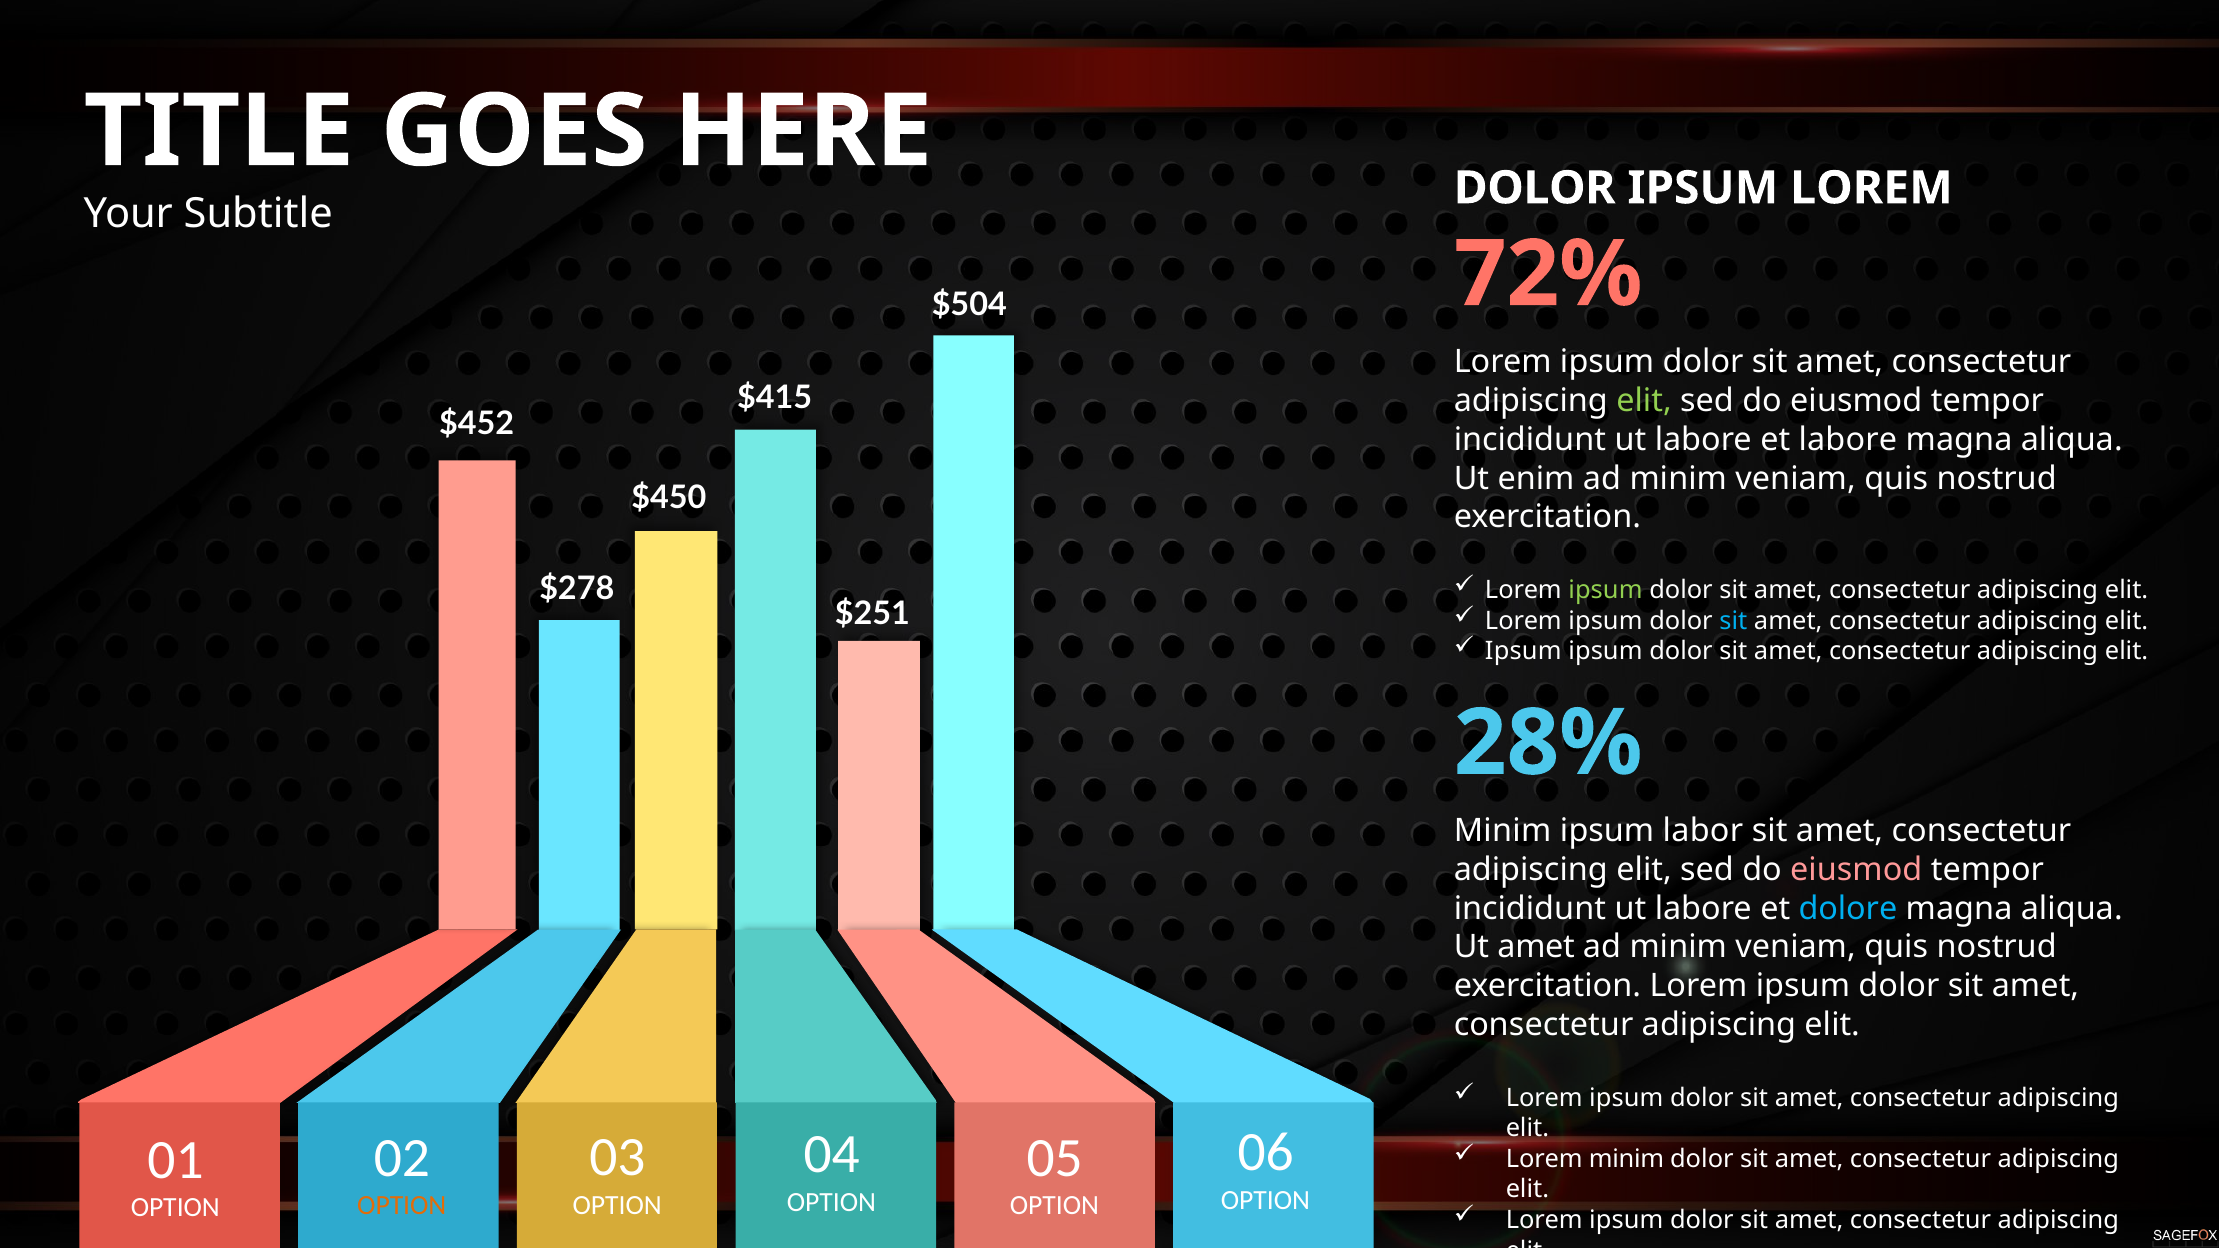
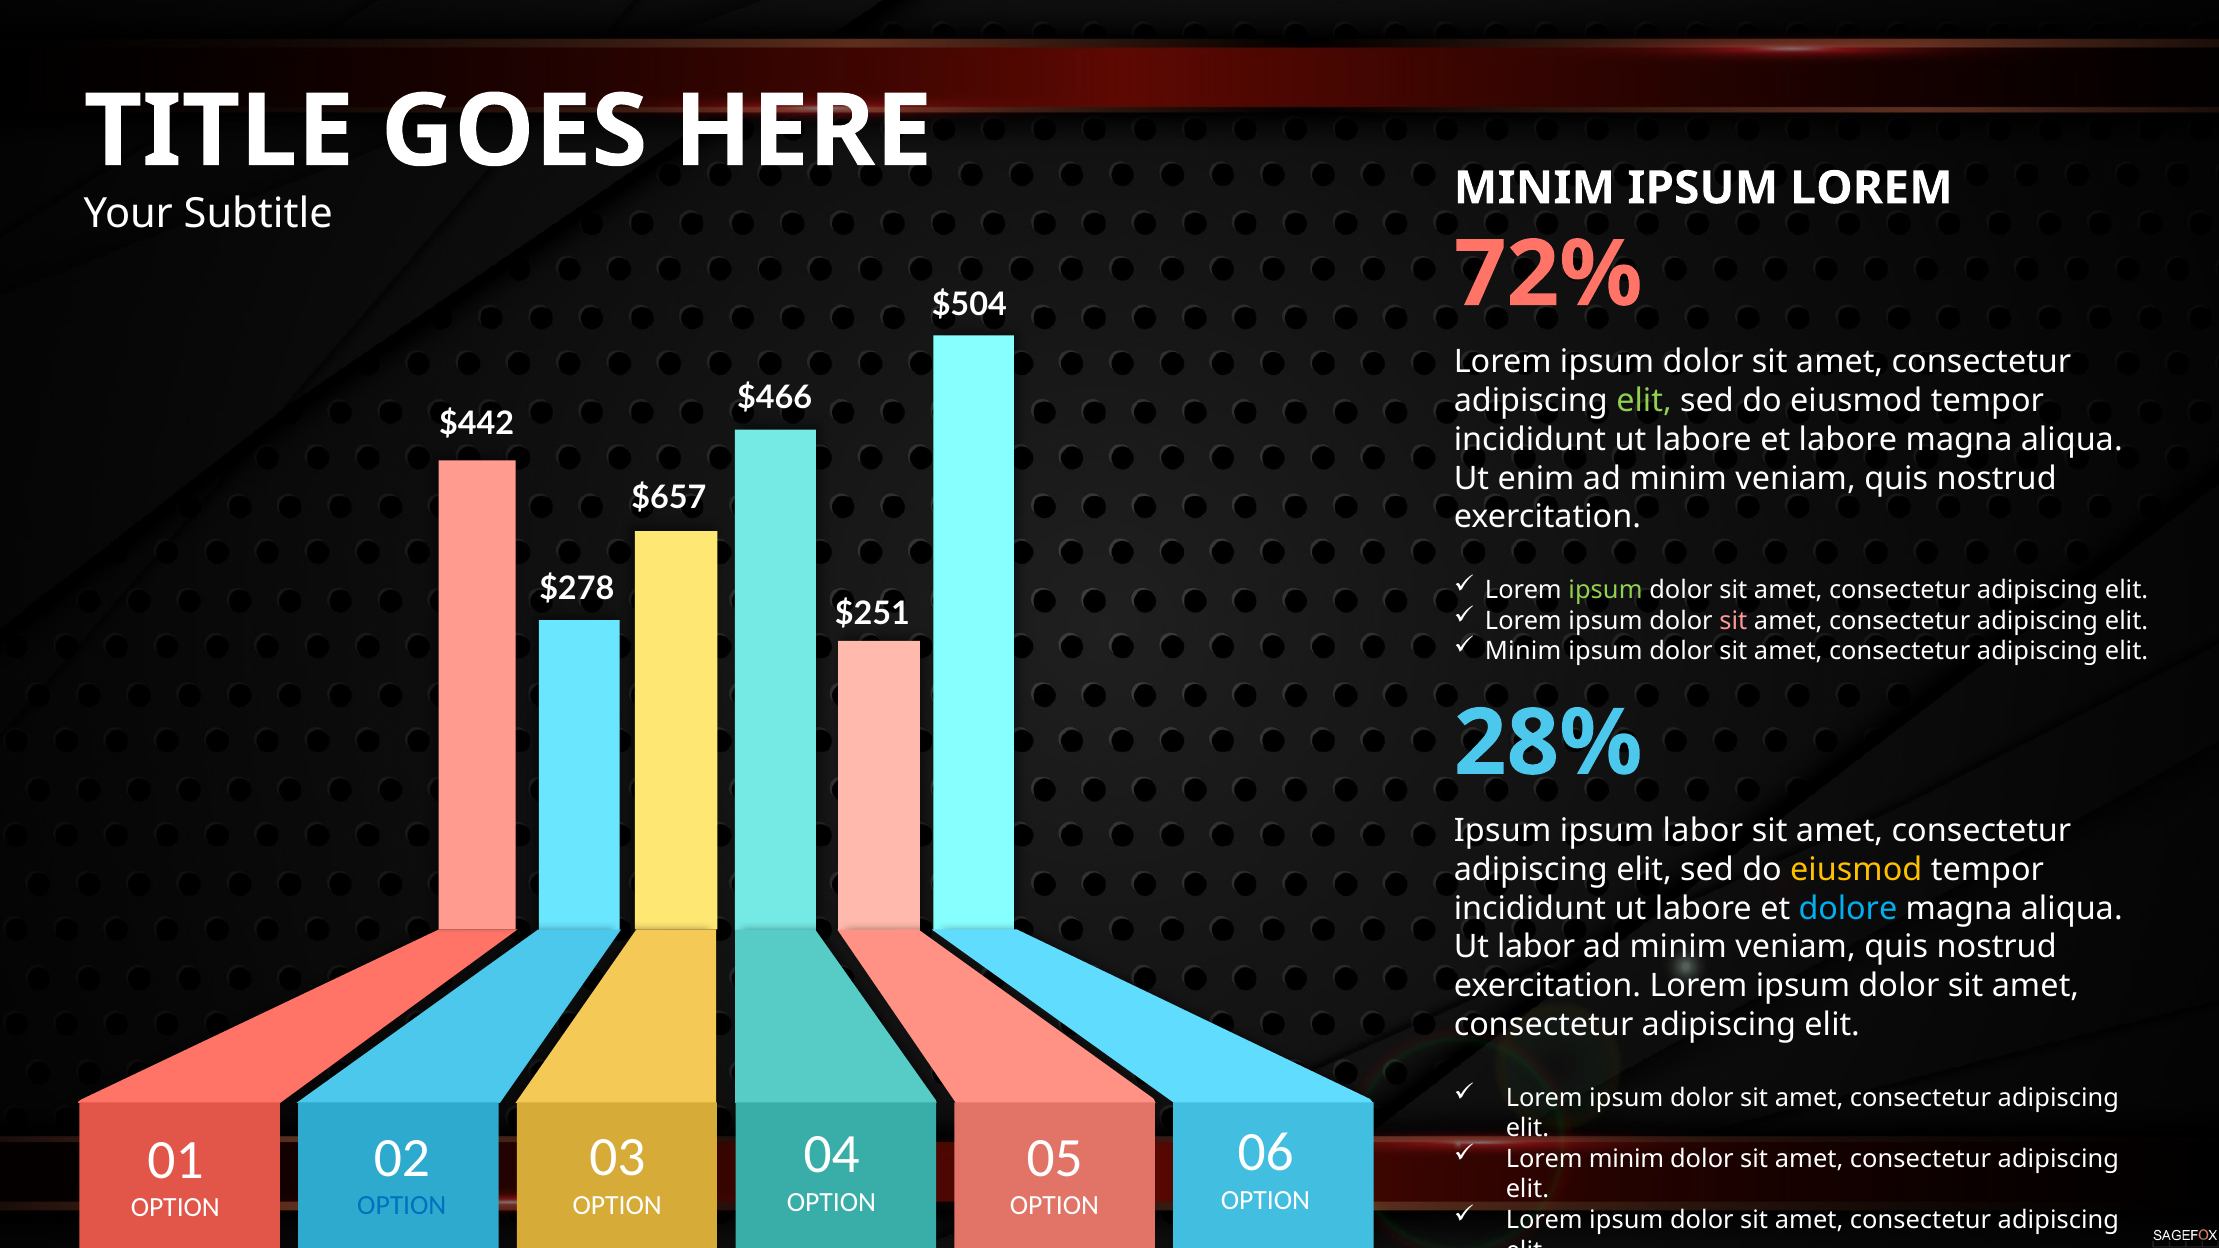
DOLOR: DOLOR -> MINIM (1534, 188)
$415: $415 -> $466 (775, 398)
$452: $452 -> $442 (477, 424)
$450: $450 -> $657 (669, 498)
sit colour: light blue -> pink (1733, 621)
Ipsum: Ipsum -> Minim (1523, 651)
Minim: Minim -> Ipsum (1503, 831)
eiusmod colour: pink -> yellow (1856, 870)
Ut amet: amet -> labor (1536, 947)
OPTION colour: orange -> blue (402, 1206)
